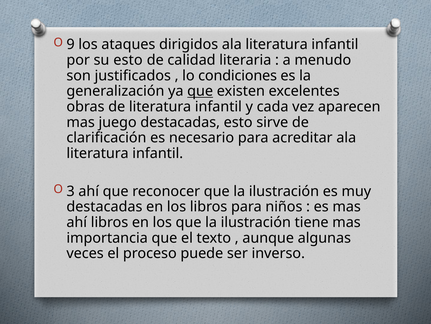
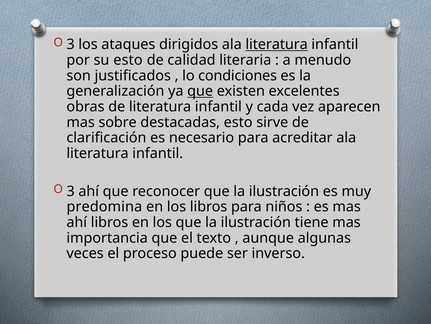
9: 9 -> 3 (71, 44)
literatura underline: none -> present (277, 44)
juego: juego -> sobre (118, 122)
destacadas: destacadas -> predomina (104, 206)
